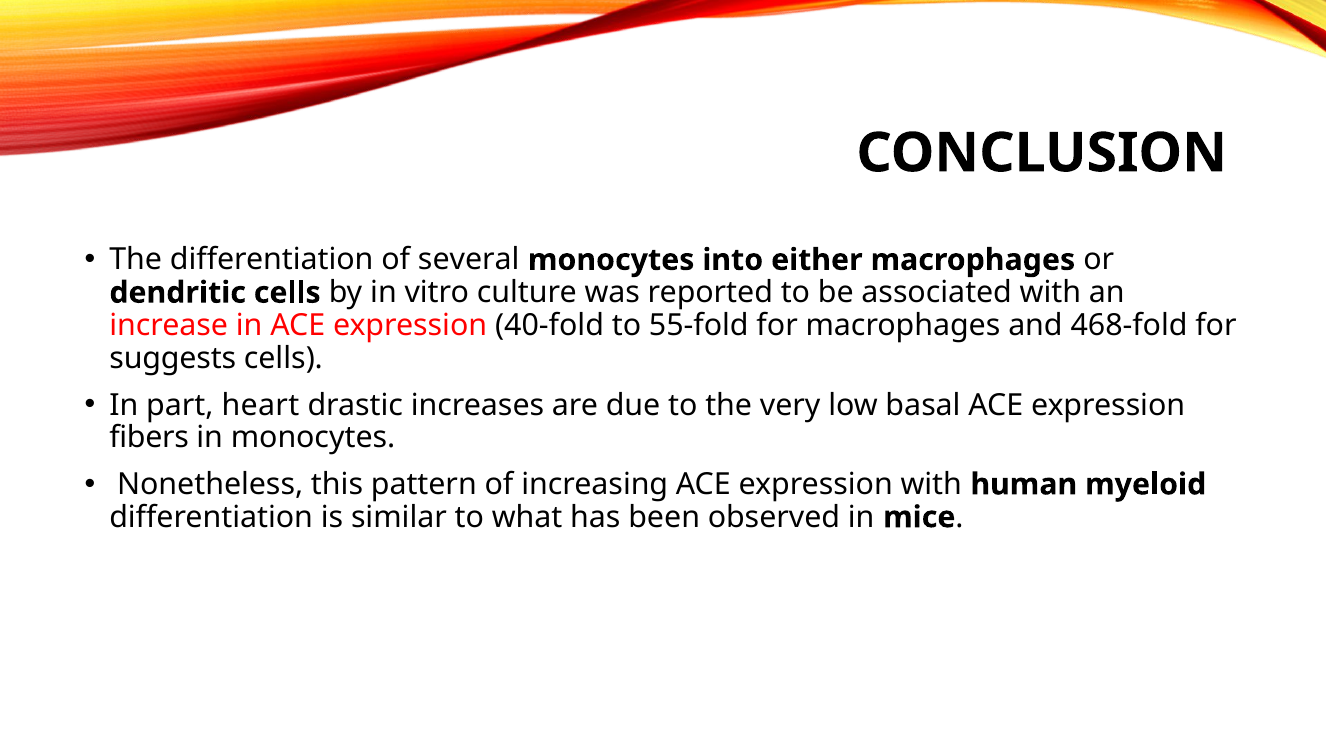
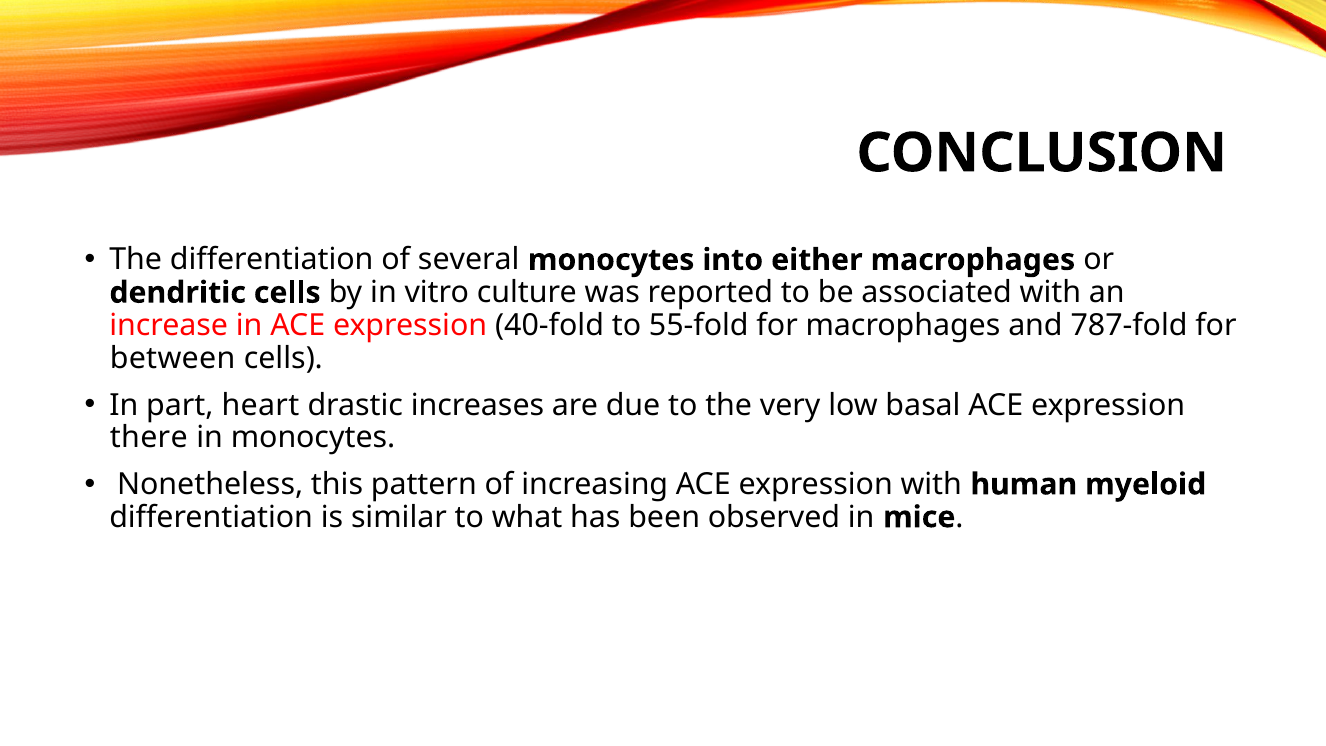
468‑fold: 468‑fold -> 787‑fold (1129, 325)
suggests: suggests -> between (173, 358)
fibers: fibers -> there (149, 438)
